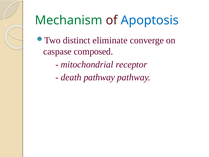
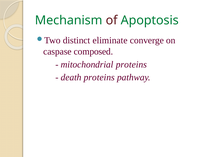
Apoptosis colour: blue -> green (150, 20)
mitochondrial receptor: receptor -> proteins (131, 64)
death pathway: pathway -> proteins (99, 77)
